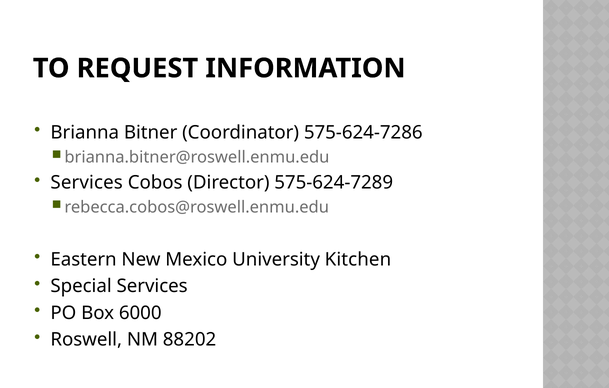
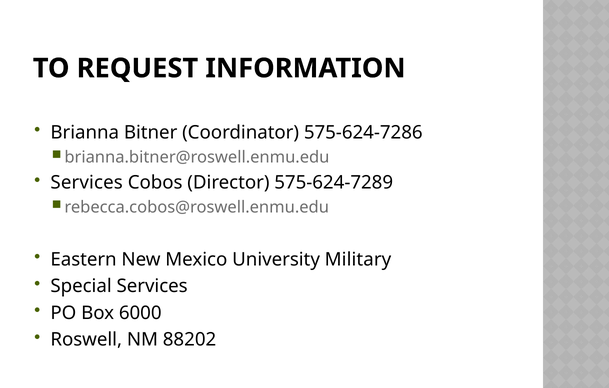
Kitchen: Kitchen -> Military (358, 260)
